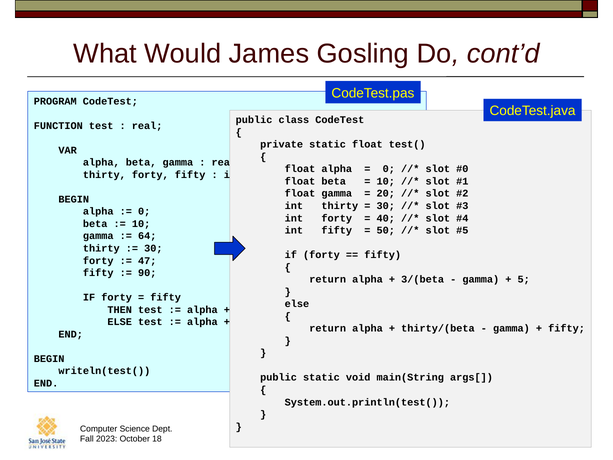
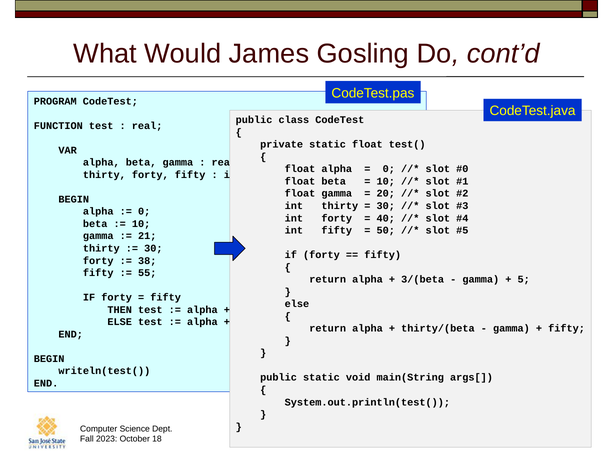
64: 64 -> 21 (147, 236)
47: 47 -> 38 (147, 261)
90: 90 -> 55 (147, 273)
